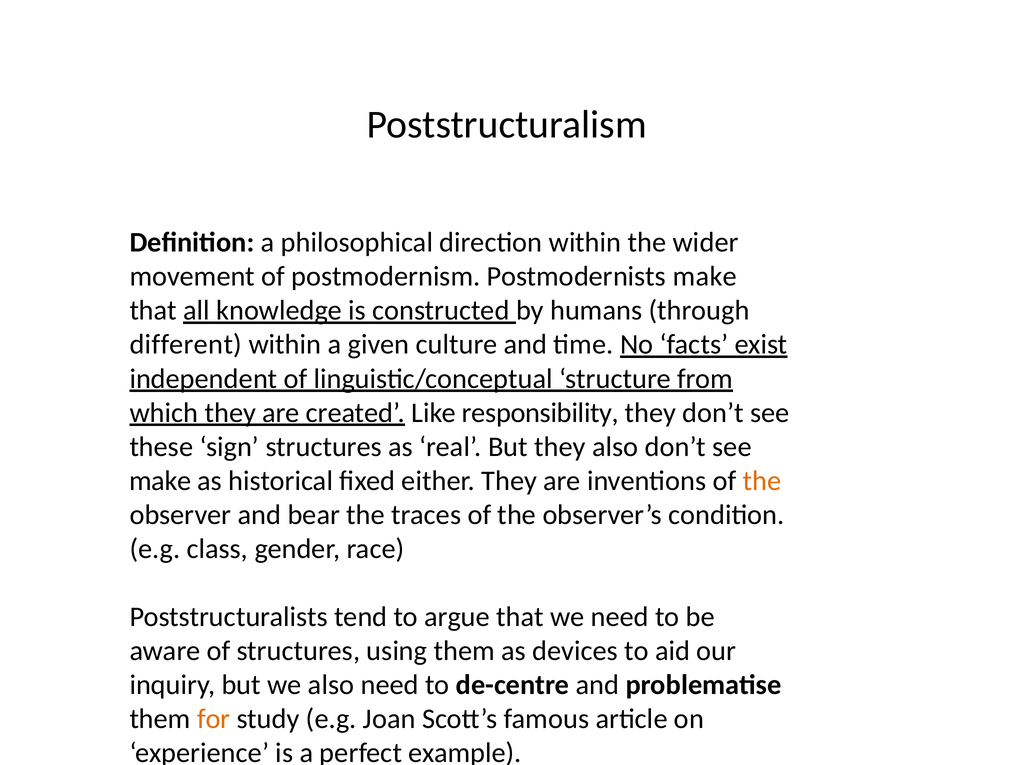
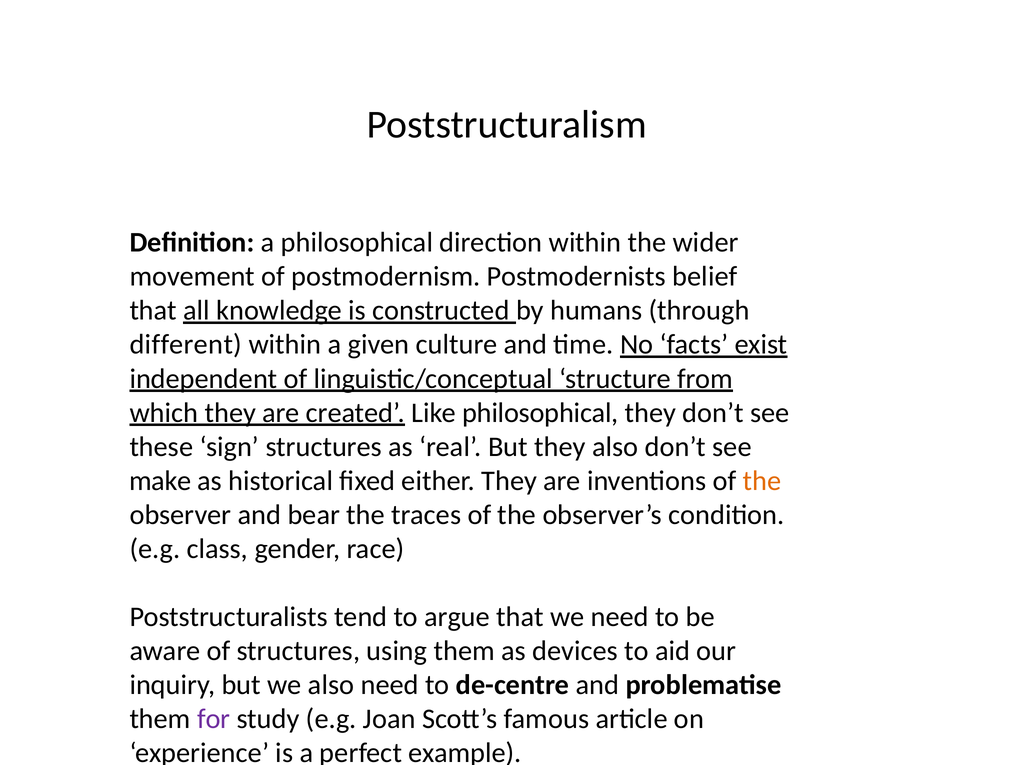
Postmodernists make: make -> belief (705, 277)
Like responsibility: responsibility -> philosophical (540, 413)
for colour: orange -> purple (214, 719)
